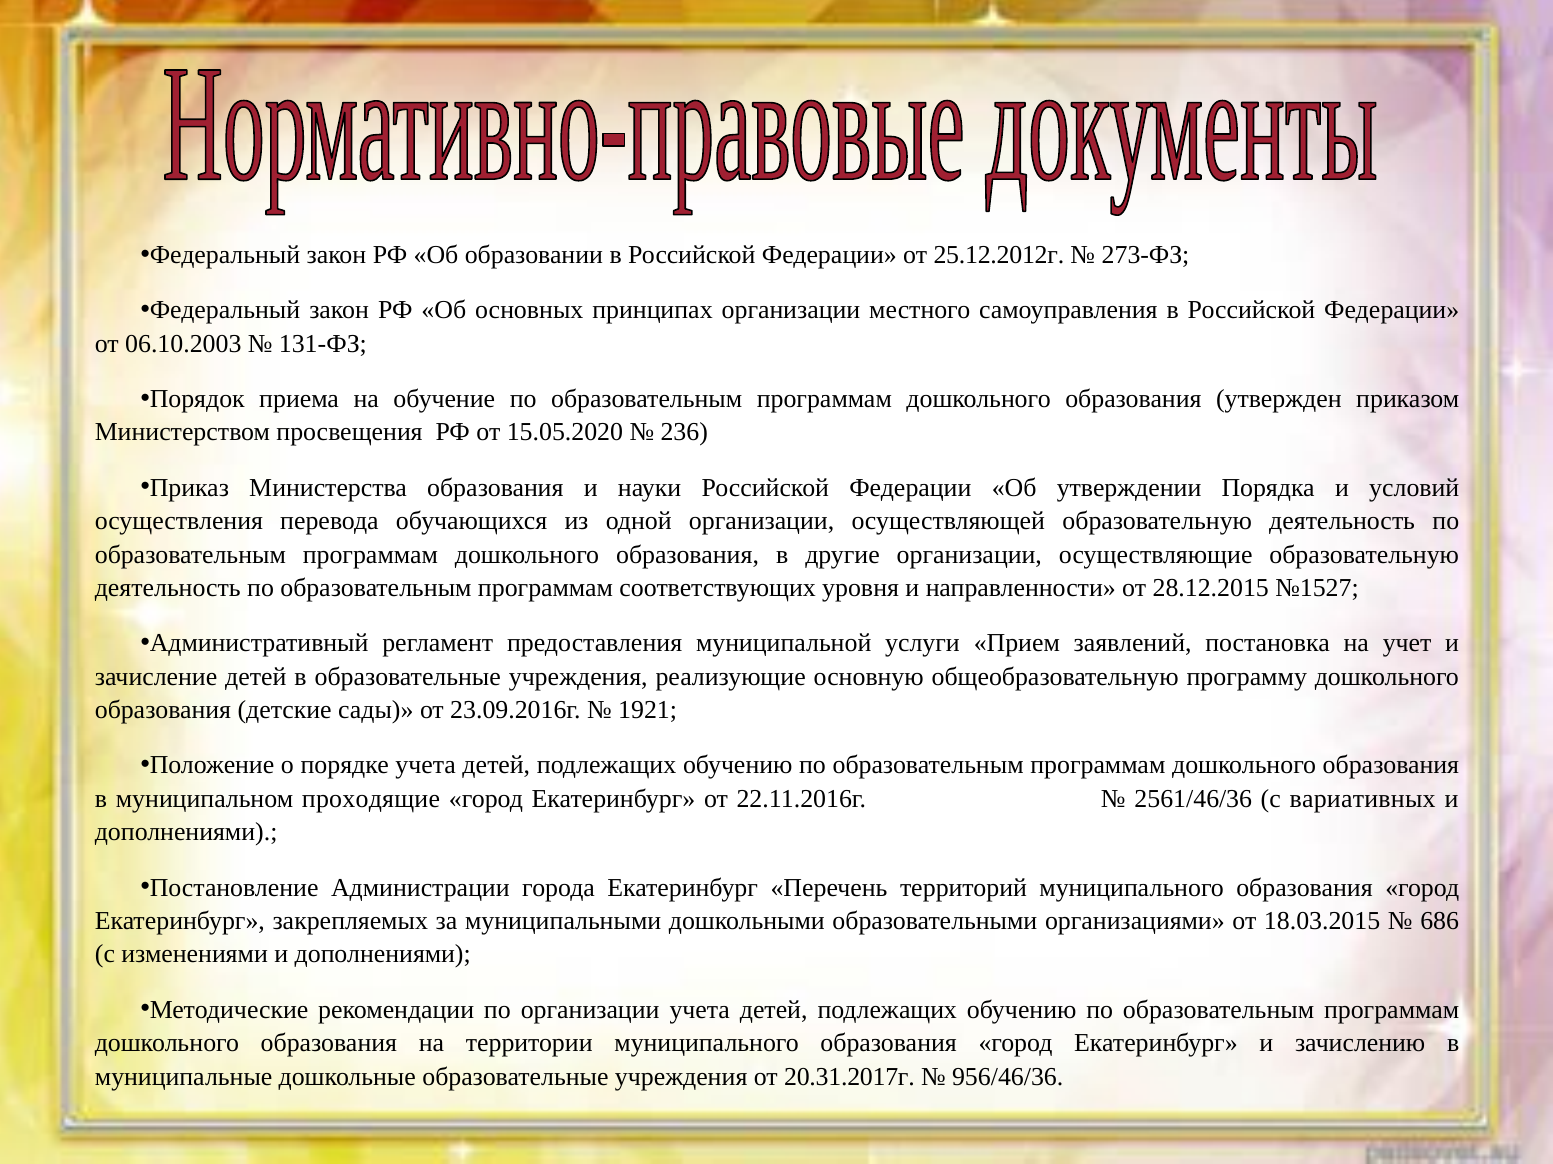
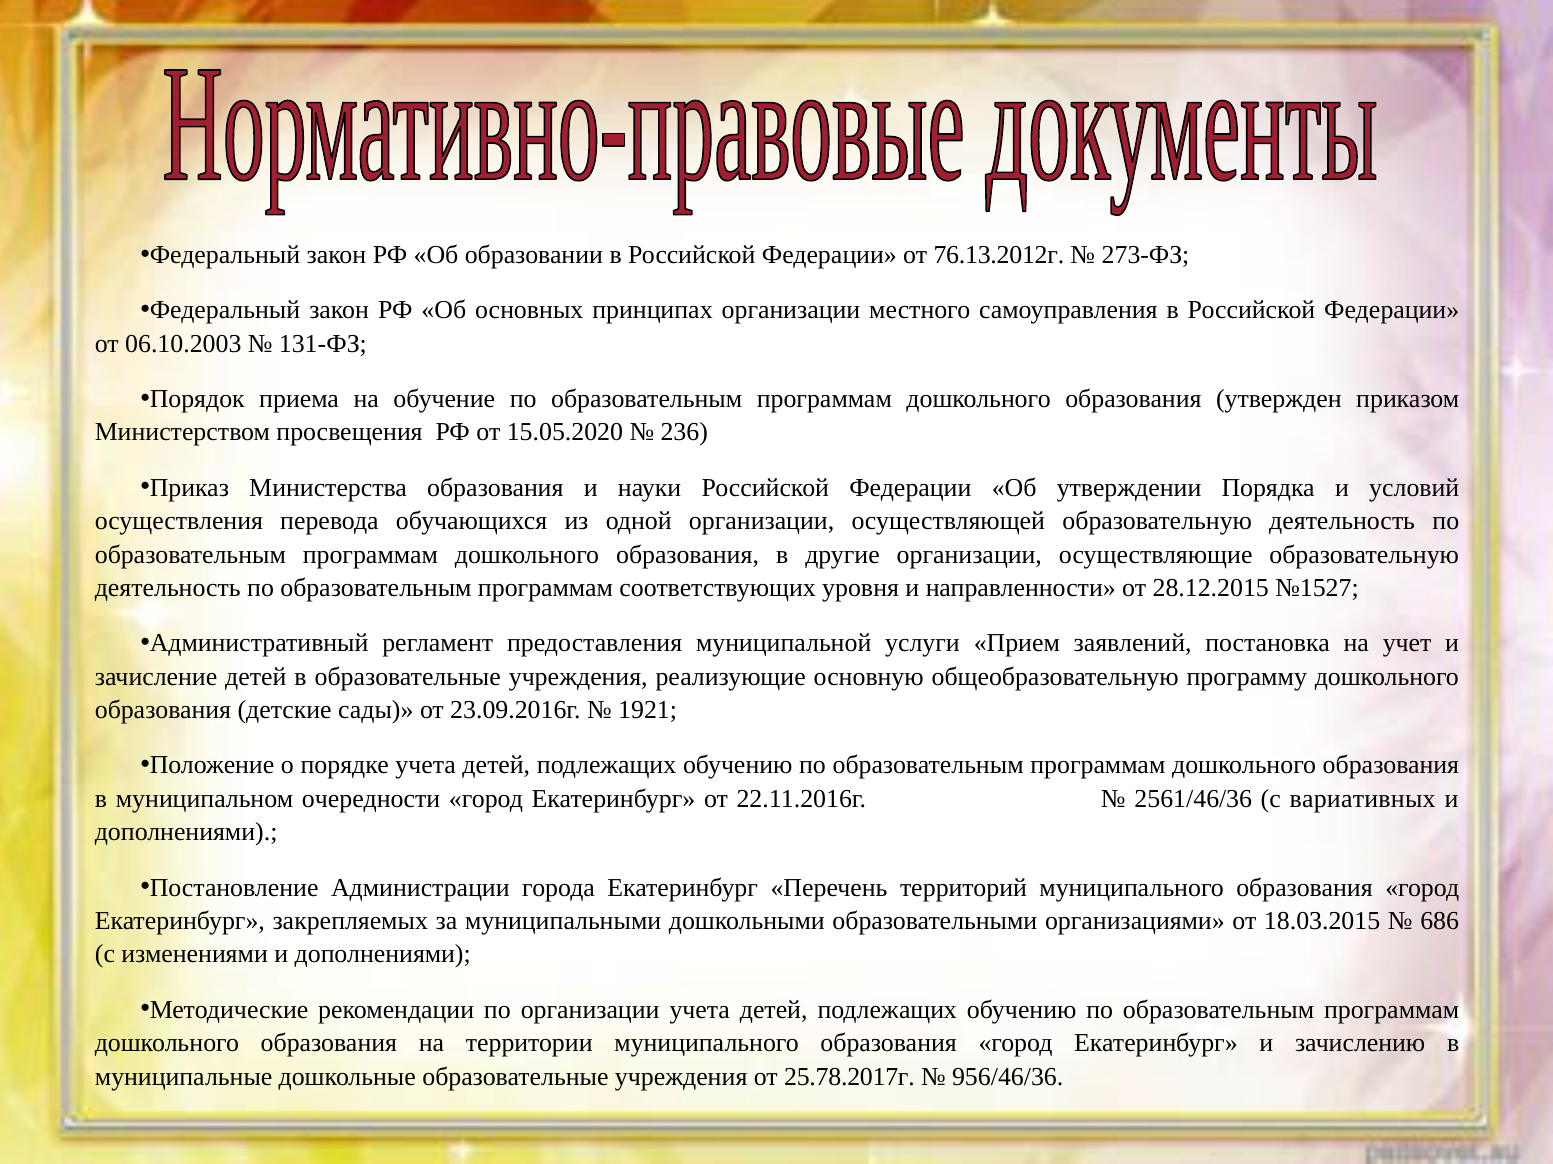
25.12.2012г: 25.12.2012г -> 76.13.2012г (999, 255)
проходящие: проходящие -> очередности (371, 799)
20.31.2017г: 20.31.2017г -> 25.78.2017г (849, 1077)
